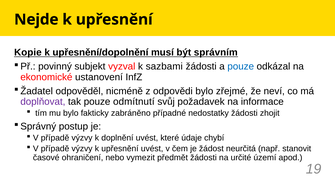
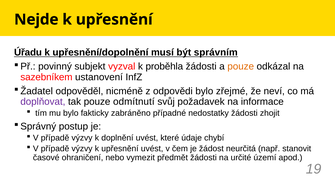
Kopie: Kopie -> Úřadu (28, 53)
sazbami: sazbami -> proběhla (164, 67)
pouze colour: blue -> orange (241, 67)
ekonomické: ekonomické -> sazebníkem (46, 77)
